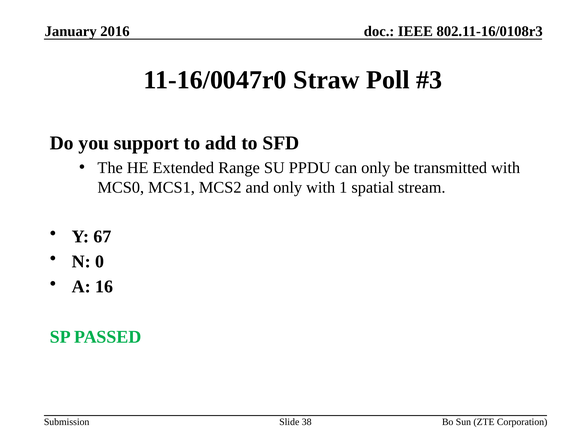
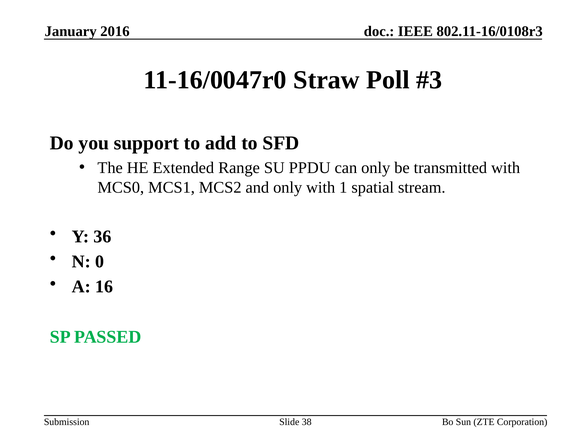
67: 67 -> 36 (102, 236)
